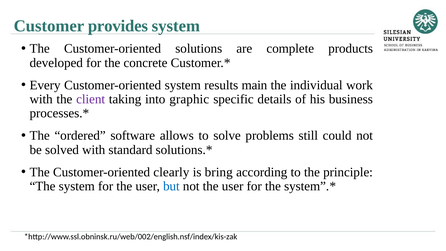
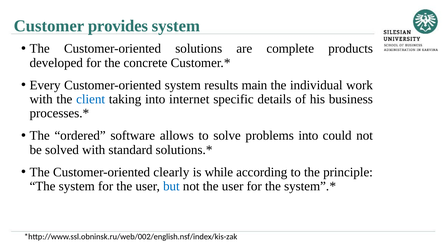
client colour: purple -> blue (91, 99)
graphic: graphic -> internet (189, 99)
problems still: still -> into (308, 136)
bring: bring -> while (219, 172)
